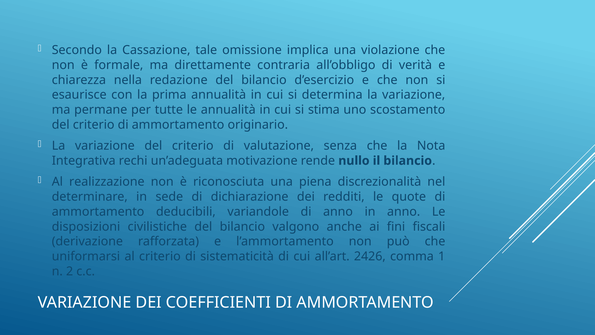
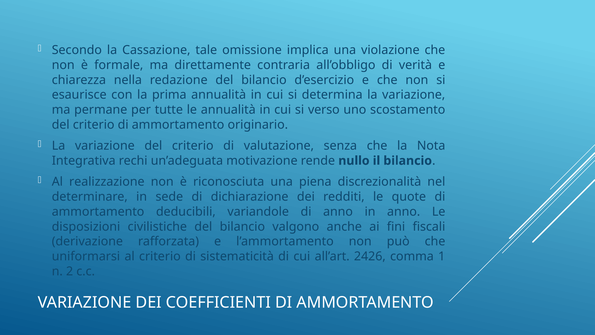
stima: stima -> verso (324, 110)
